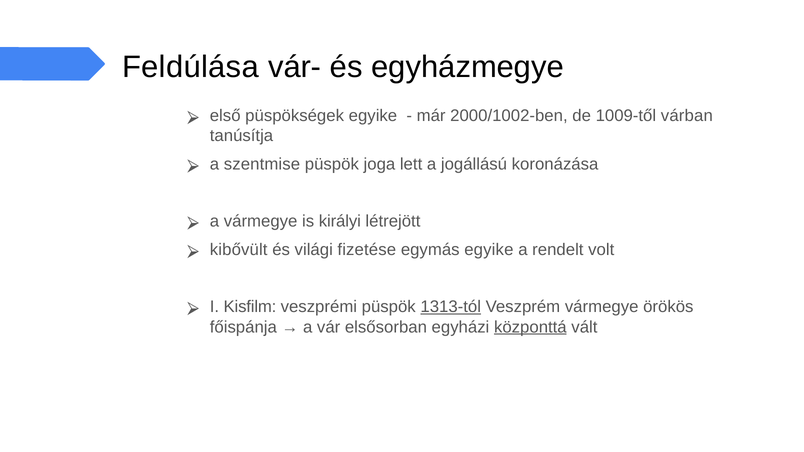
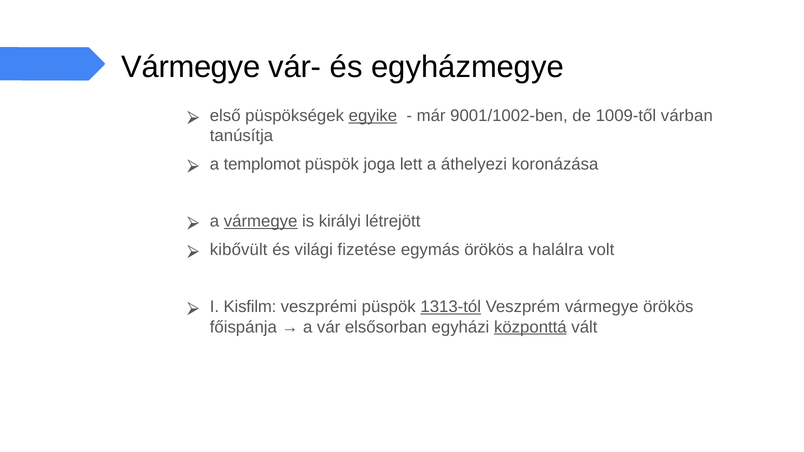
Feldúlása: Feldúlása -> Vármegye (191, 67)
egyike underline: none -> present (373, 116)
2000/1002-ben: 2000/1002-ben -> 9001/1002-ben (509, 116)
szentmise: szentmise -> templomot (262, 164)
jogállású: jogállású -> áthelyezi (474, 164)
vármegye underline: none -> present (261, 221)
egymás egyike: egyike -> örökös (489, 250)
rendelt: rendelt -> halálra (558, 250)
